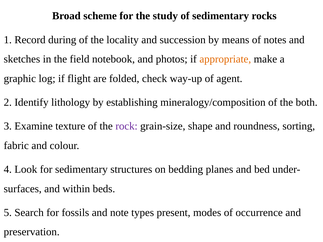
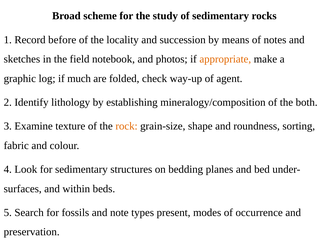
during: during -> before (62, 40)
flight: flight -> much (79, 79)
rock colour: purple -> orange (127, 126)
